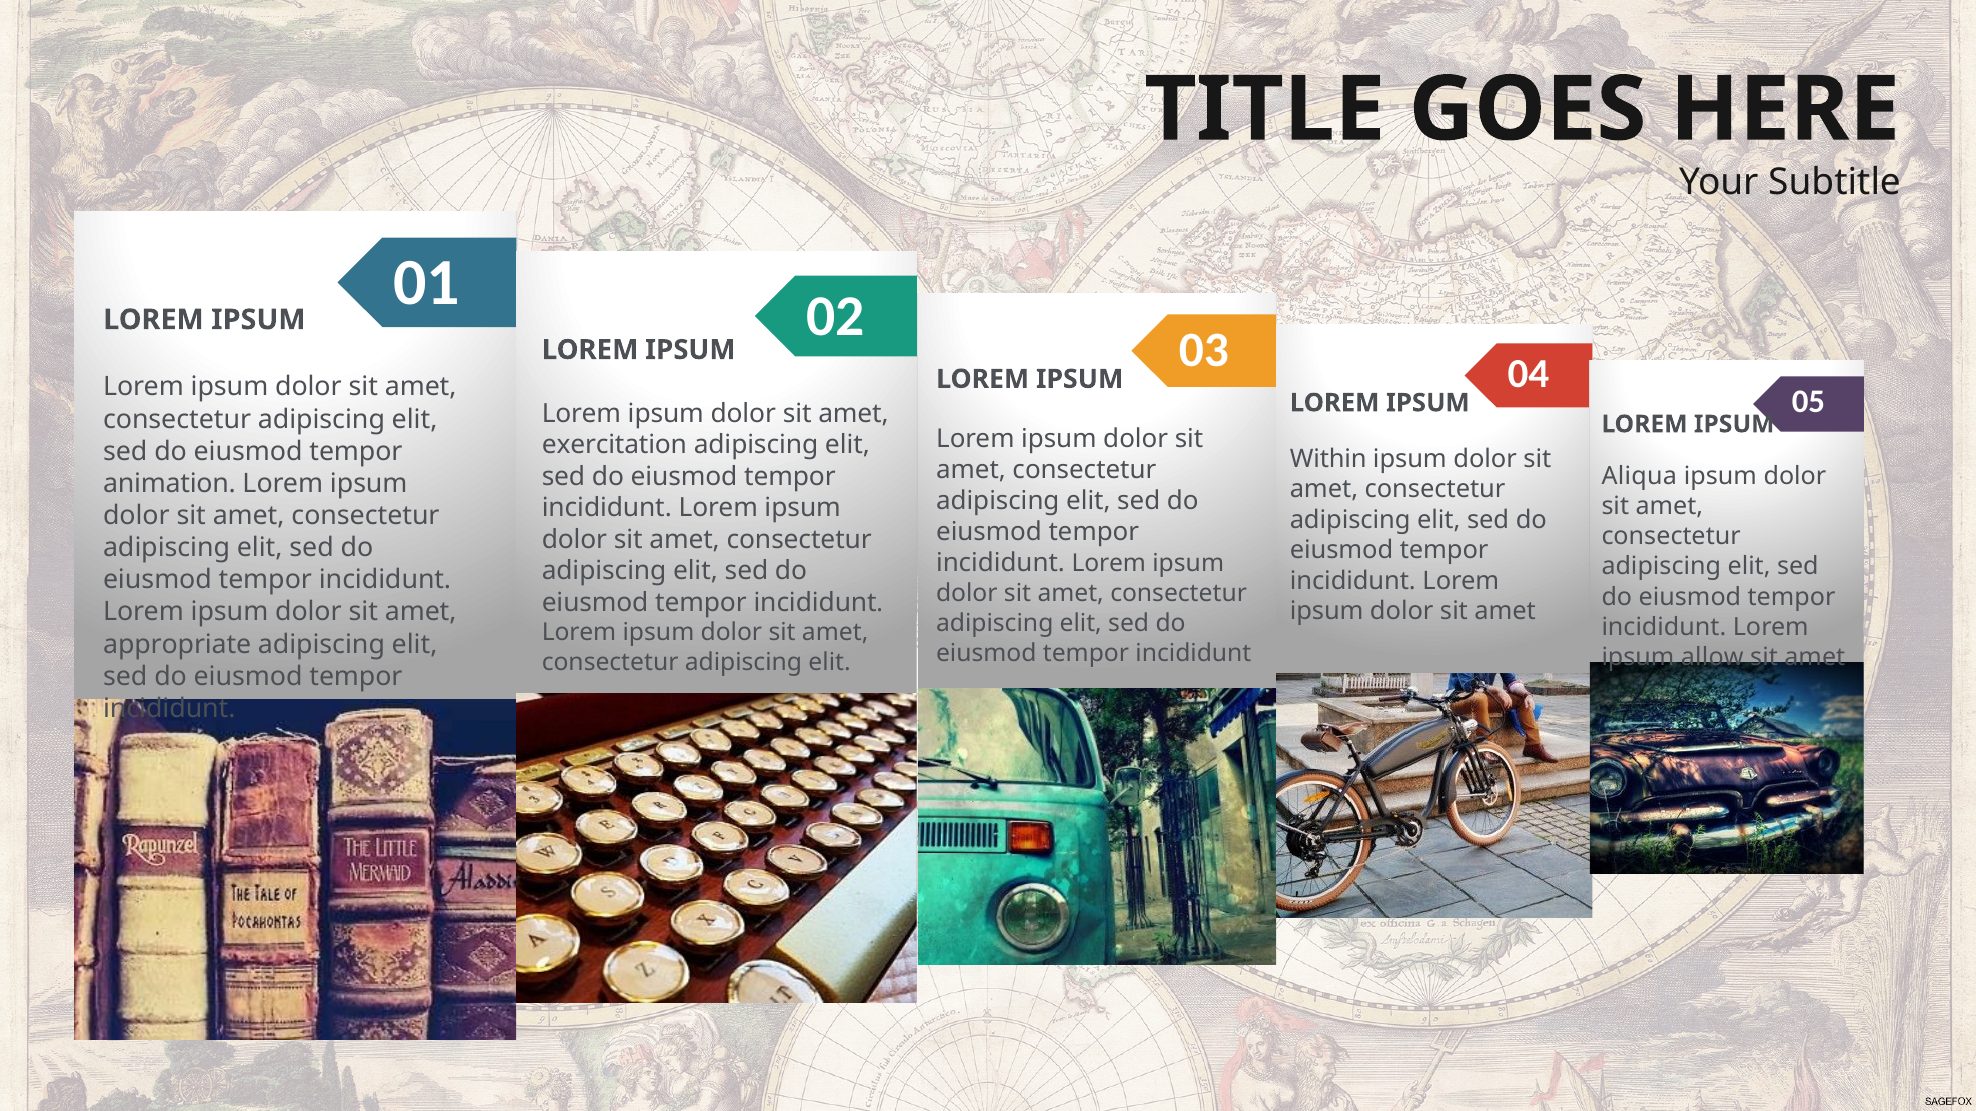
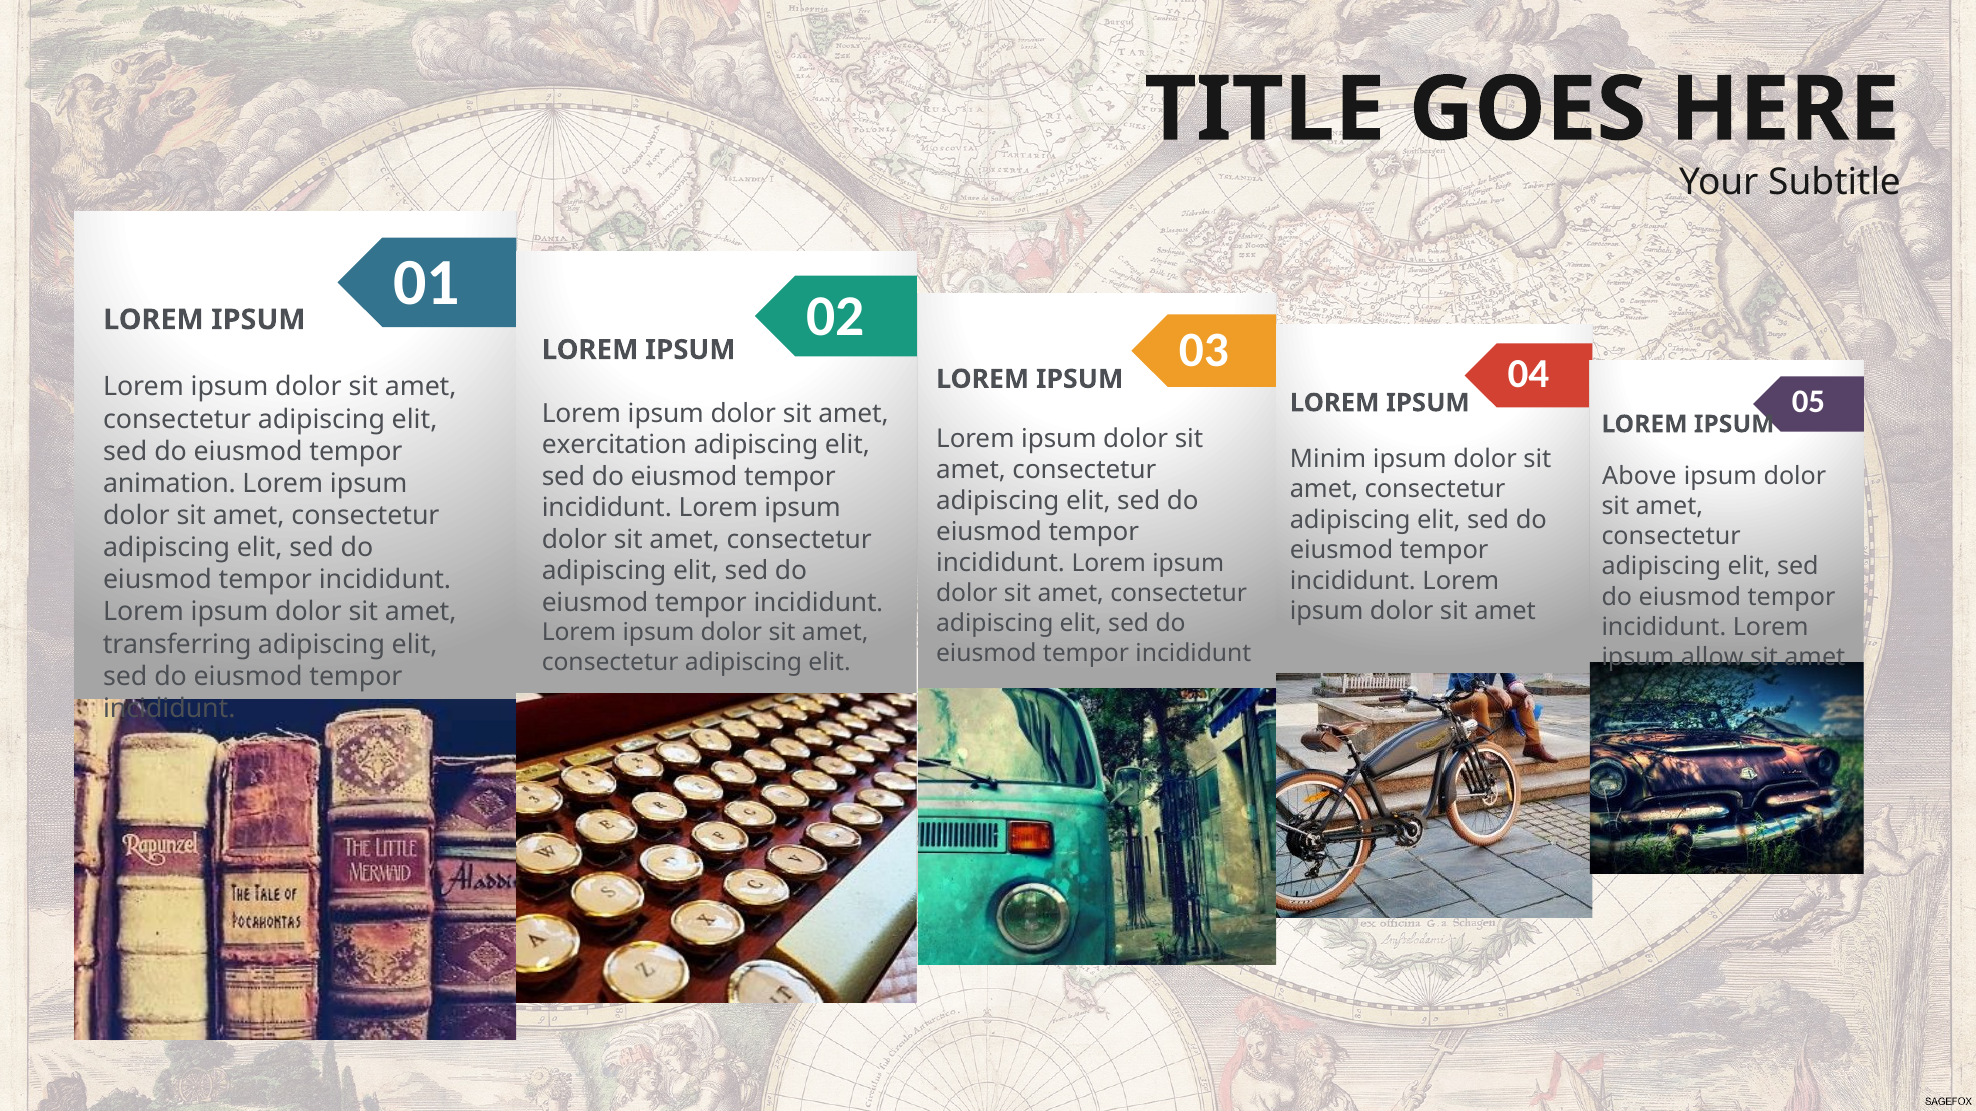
Within: Within -> Minim (1328, 459)
Aliqua: Aliqua -> Above (1639, 477)
appropriate: appropriate -> transferring (177, 645)
